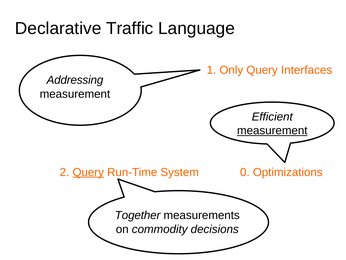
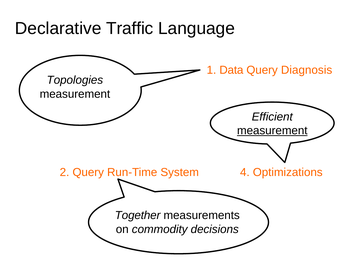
Only: Only -> Data (231, 70)
Interfaces: Interfaces -> Diagnosis (307, 70)
Addressing: Addressing -> Topologies (75, 80)
Query underline: present -> none (88, 172)
0: 0 -> 4 (245, 172)
